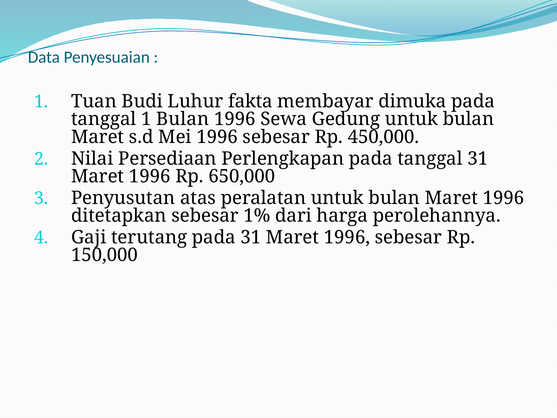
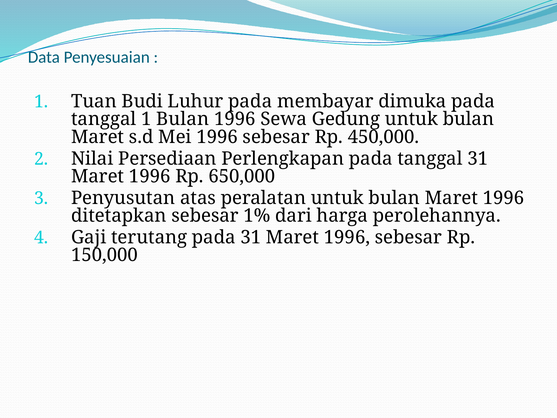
Luhur fakta: fakta -> pada (250, 101)
